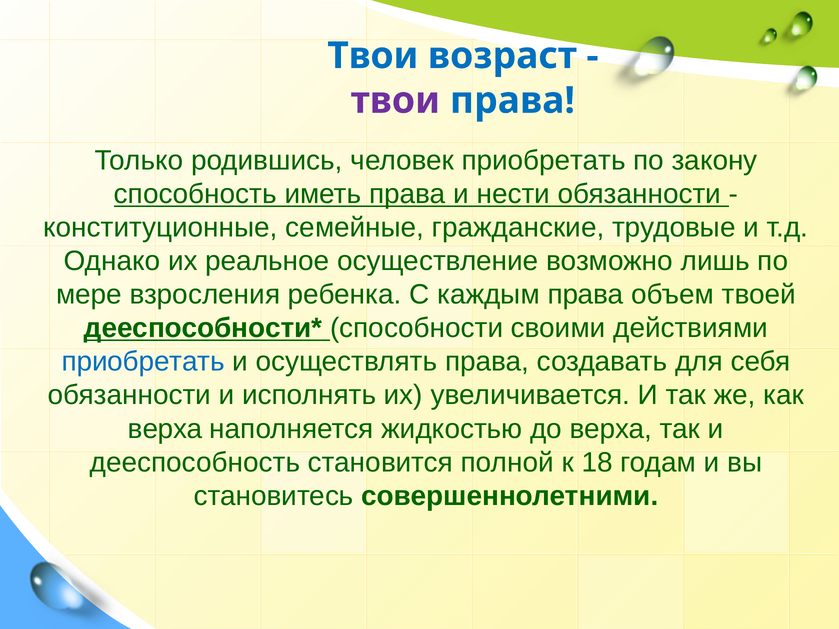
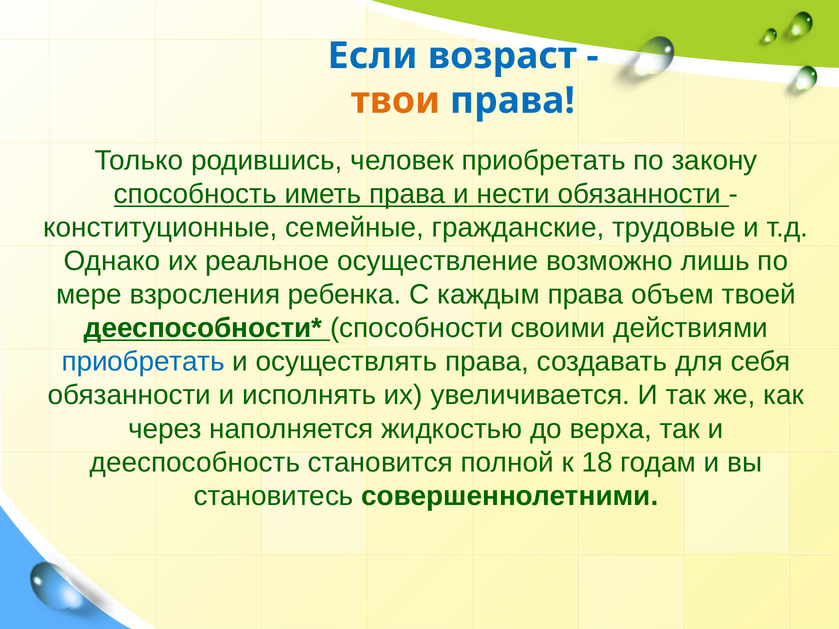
Твои: Твои -> Если (373, 56)
твои colour: purple -> orange (395, 101)
верха: верха -> через (165, 429)
